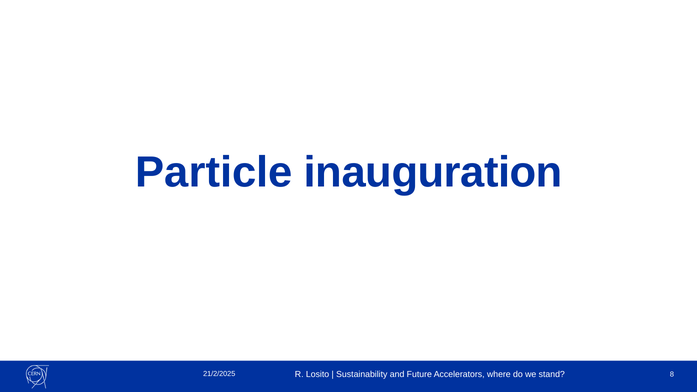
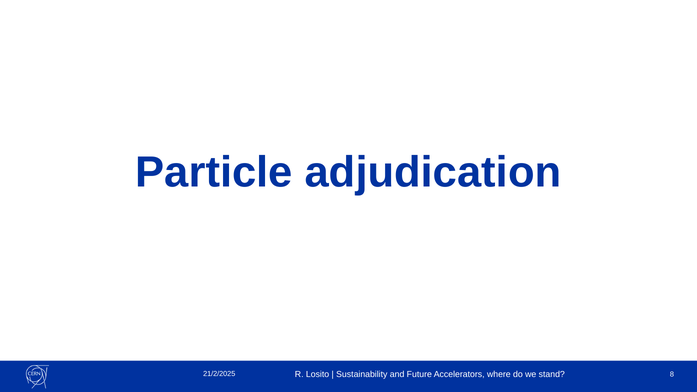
inauguration: inauguration -> adjudication (433, 172)
